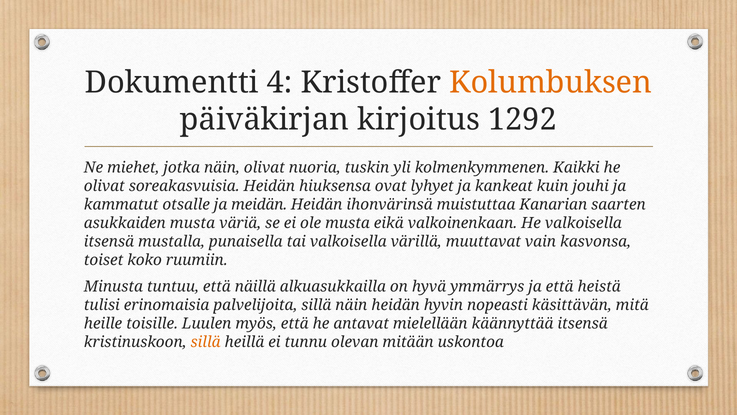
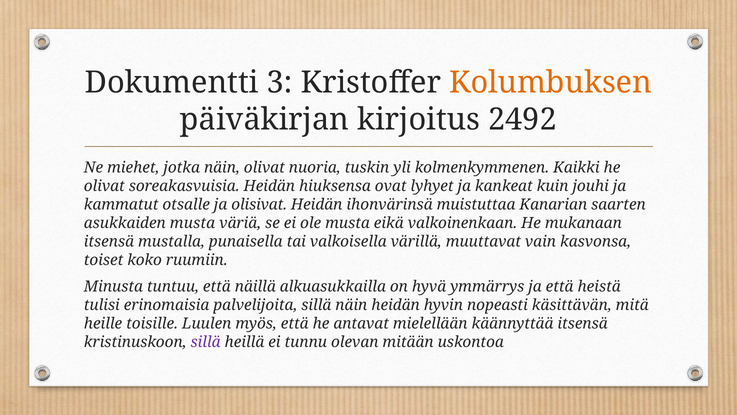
4: 4 -> 3 (280, 83)
1292: 1292 -> 2492 (522, 120)
meidän: meidän -> olisivat (259, 204)
He valkoisella: valkoisella -> mukanaan (583, 223)
sillä colour: orange -> purple (206, 342)
